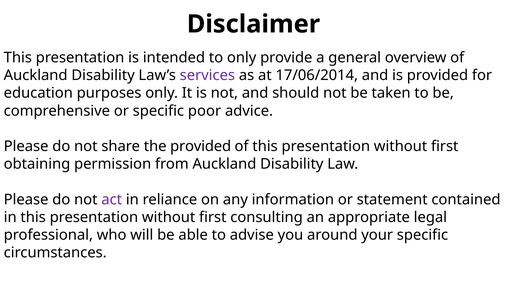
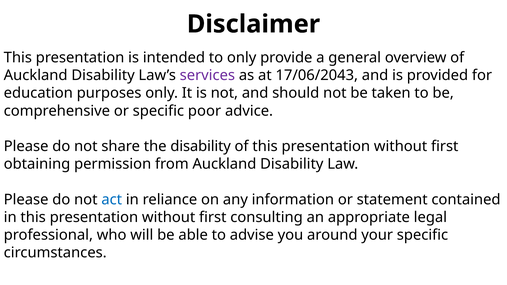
17/06/2014: 17/06/2014 -> 17/06/2043 (317, 75)
the provided: provided -> disability (201, 146)
act colour: purple -> blue (112, 200)
